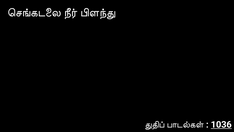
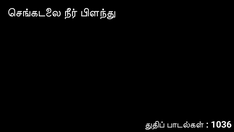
1036 underline: present -> none (221, 124)
